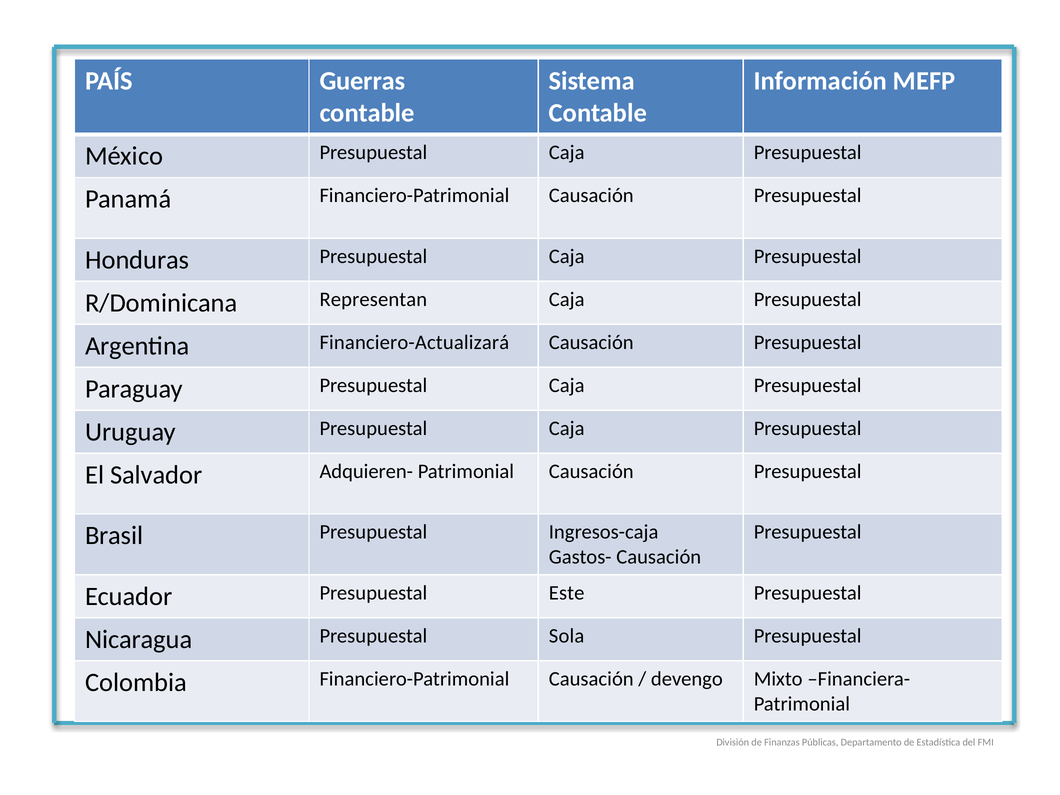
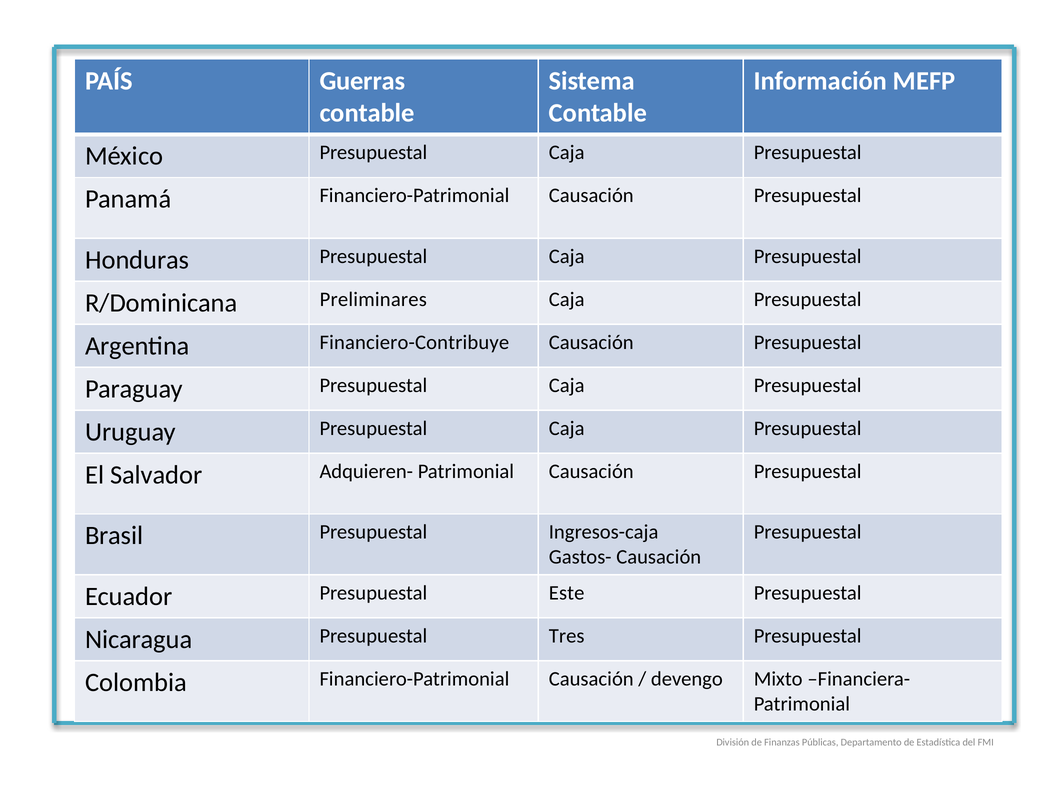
Representan: Representan -> Preliminares (373, 299)
Financiero-Actualizará: Financiero-Actualizará -> Financiero-Contribuye (414, 342)
Sola: Sola -> Tres (567, 636)
